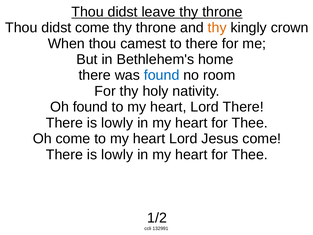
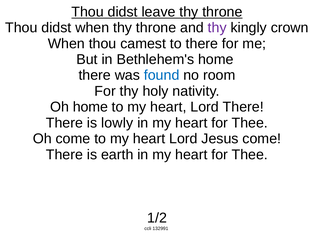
didst come: come -> when (92, 28)
thy colour: orange -> purple (217, 28)
Oh found: found -> home (90, 107)
lowly: lowly -> earth (117, 154)
